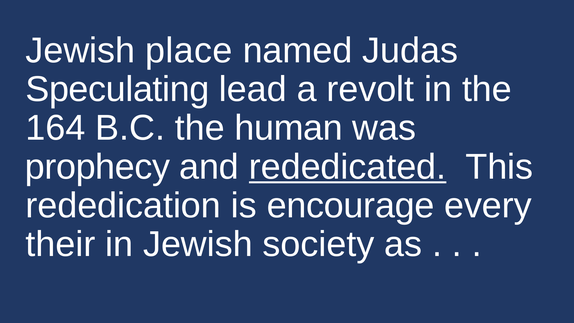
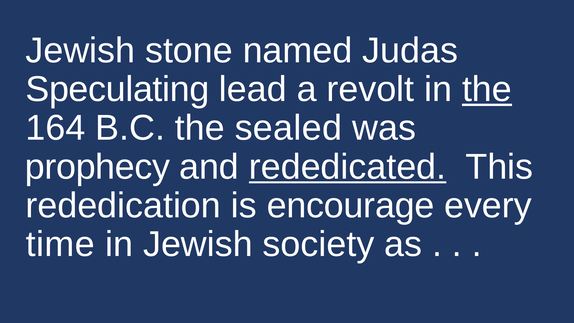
place: place -> stone (189, 51)
the underline: none -> present (487, 89)
human: human -> sealed (288, 128)
their: their -> time (60, 244)
